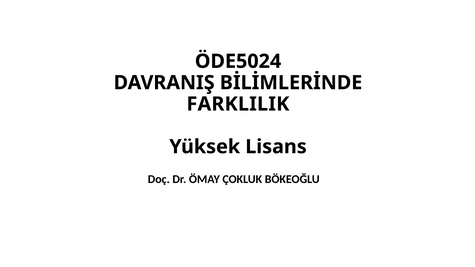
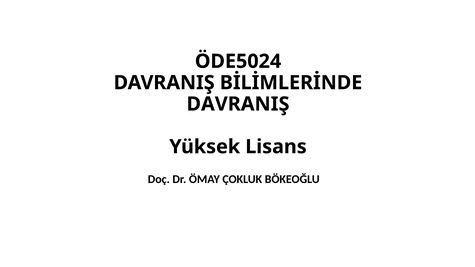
FARKLILIK: FARKLILIK -> DAVRANIŞ (238, 104)
